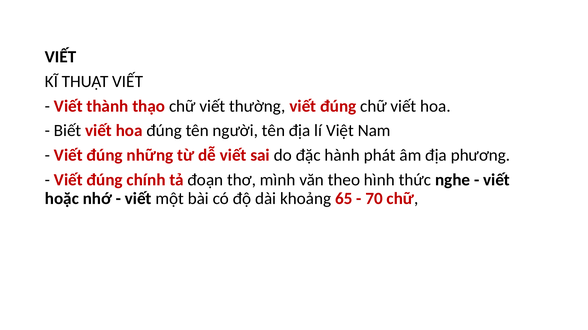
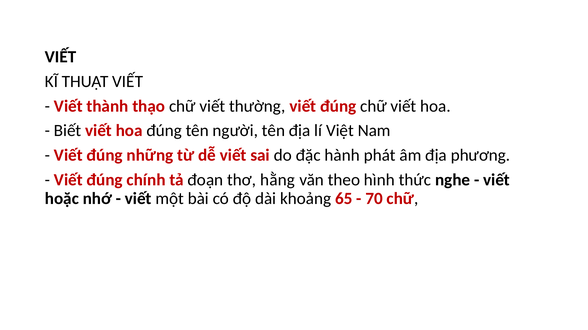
mình: mình -> hằng (278, 180)
